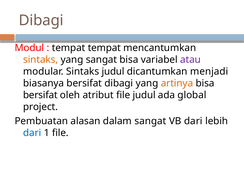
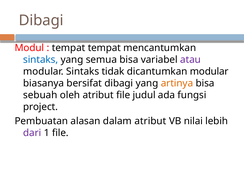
sintaks colour: orange -> blue (41, 60)
yang sangat: sangat -> semua (101, 60)
Sintaks judul: judul -> tidak (113, 71)
dicantumkan menjadi: menjadi -> modular (209, 71)
bersifat: bersifat -> sebuah (40, 95)
global: global -> fungsi (192, 95)
dalam sangat: sangat -> atribut (150, 121)
VB dari: dari -> nilai (193, 121)
dari colour: blue -> purple (32, 133)
